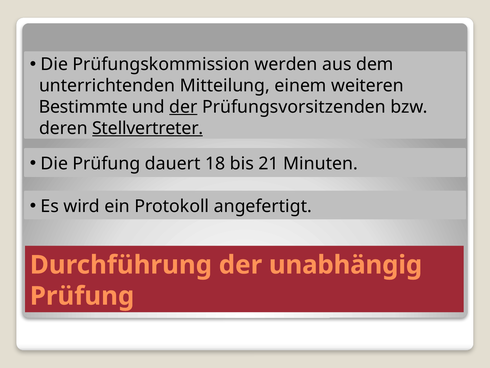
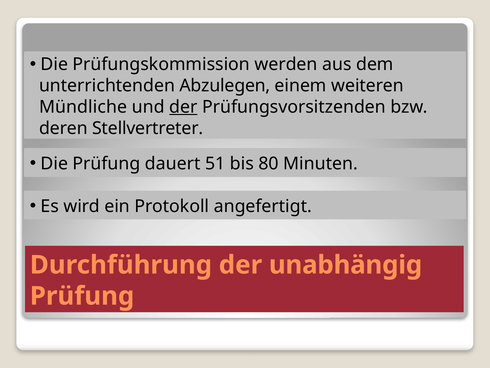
Mitteilung: Mitteilung -> Abzulegen (225, 86)
Bestimmte: Bestimmte -> Mündliche (83, 107)
Stellvertreter underline: present -> none (148, 128)
18: 18 -> 51 (215, 164)
21: 21 -> 80 (269, 164)
